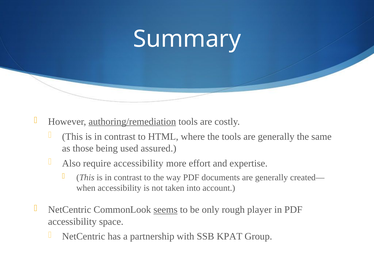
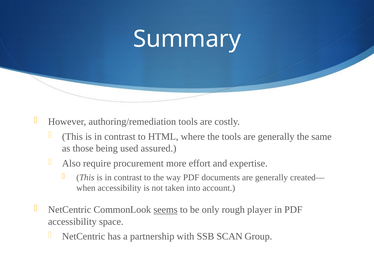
authoring/remediation underline: present -> none (132, 122)
require accessibility: accessibility -> procurement (139, 164)
KPAT: KPAT -> SCAN (230, 237)
